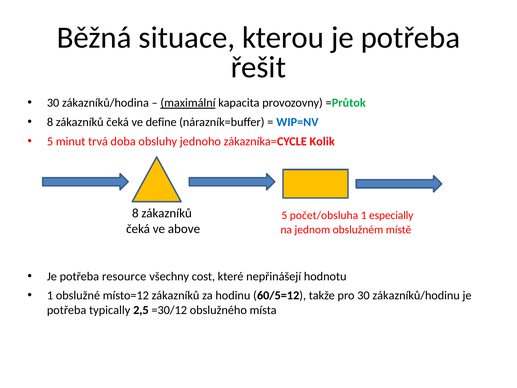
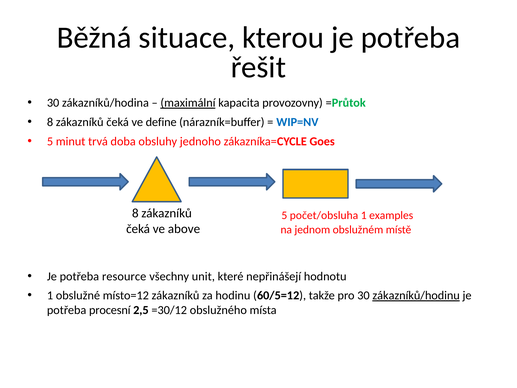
Kolik: Kolik -> Goes (322, 141)
especially: especially -> examples (391, 215)
cost: cost -> unit (203, 276)
zákazníků/hodinu underline: none -> present (416, 295)
typically: typically -> procesní (110, 310)
